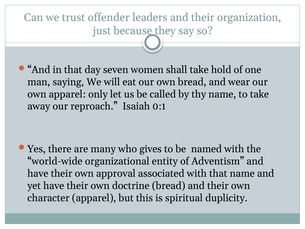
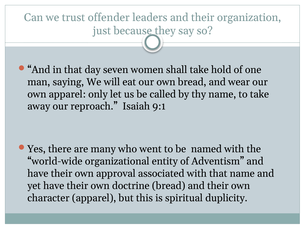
0:1: 0:1 -> 9:1 (159, 106)
gives: gives -> went (151, 149)
